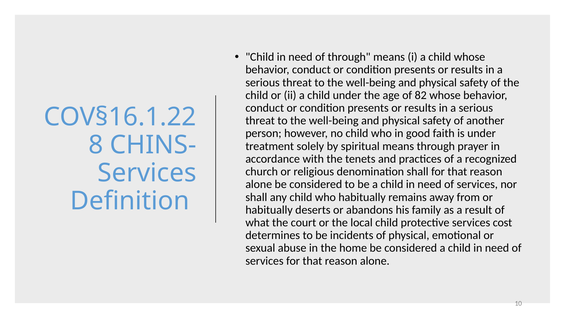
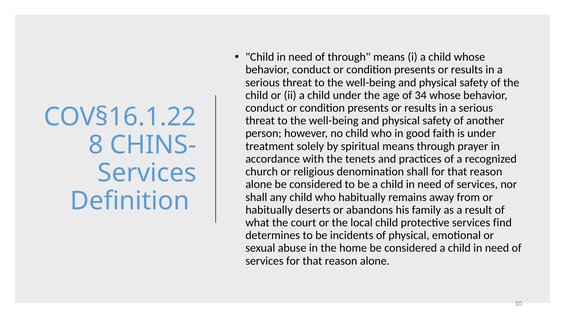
82: 82 -> 34 (421, 95)
cost: cost -> find (502, 222)
